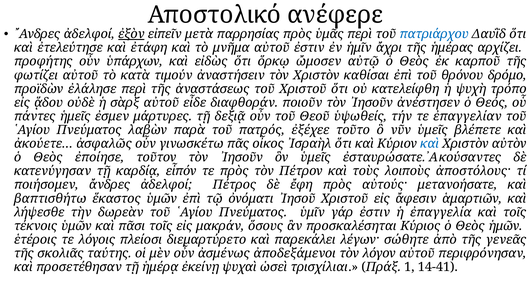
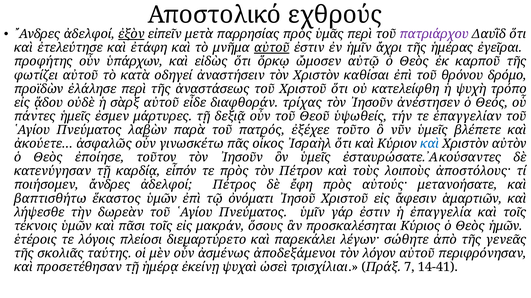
ανέφερε: ανέφερε -> εχθρούς (335, 15)
πατριάρχου colour: blue -> purple (434, 34)
αὐτοῦ underline: none -> present (272, 48)
αρχίζει: αρχίζει -> ἐγεῖραι (500, 48)
τιμούν: τιμούν -> οδηγεί (173, 75)
ποιοῦν: ποιοῦν -> τρίχας (302, 103)
1: 1 -> 7 (409, 268)
